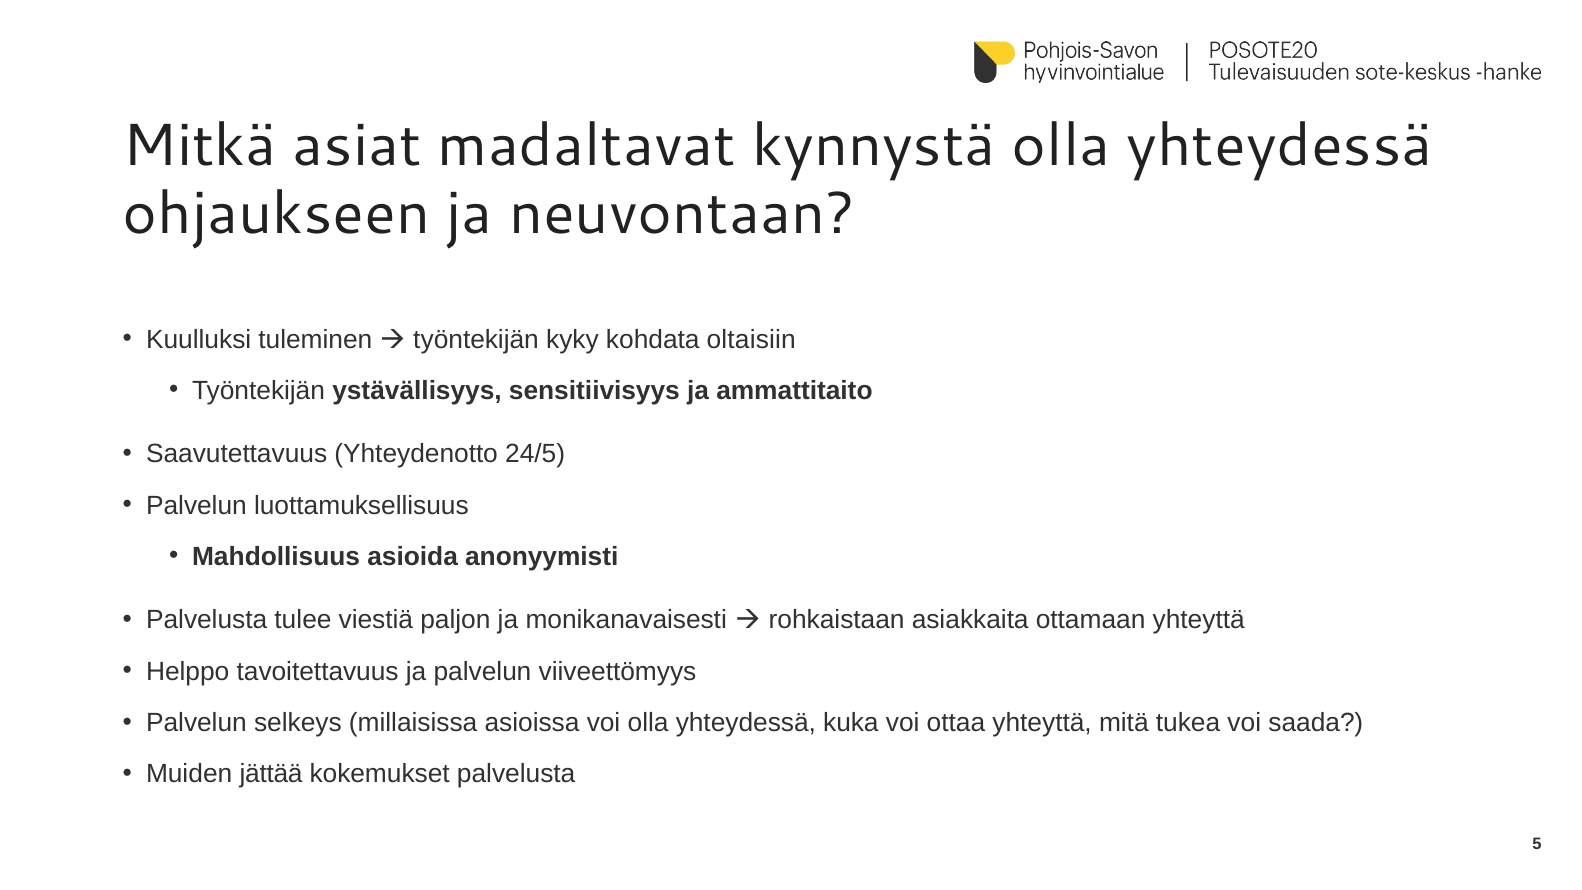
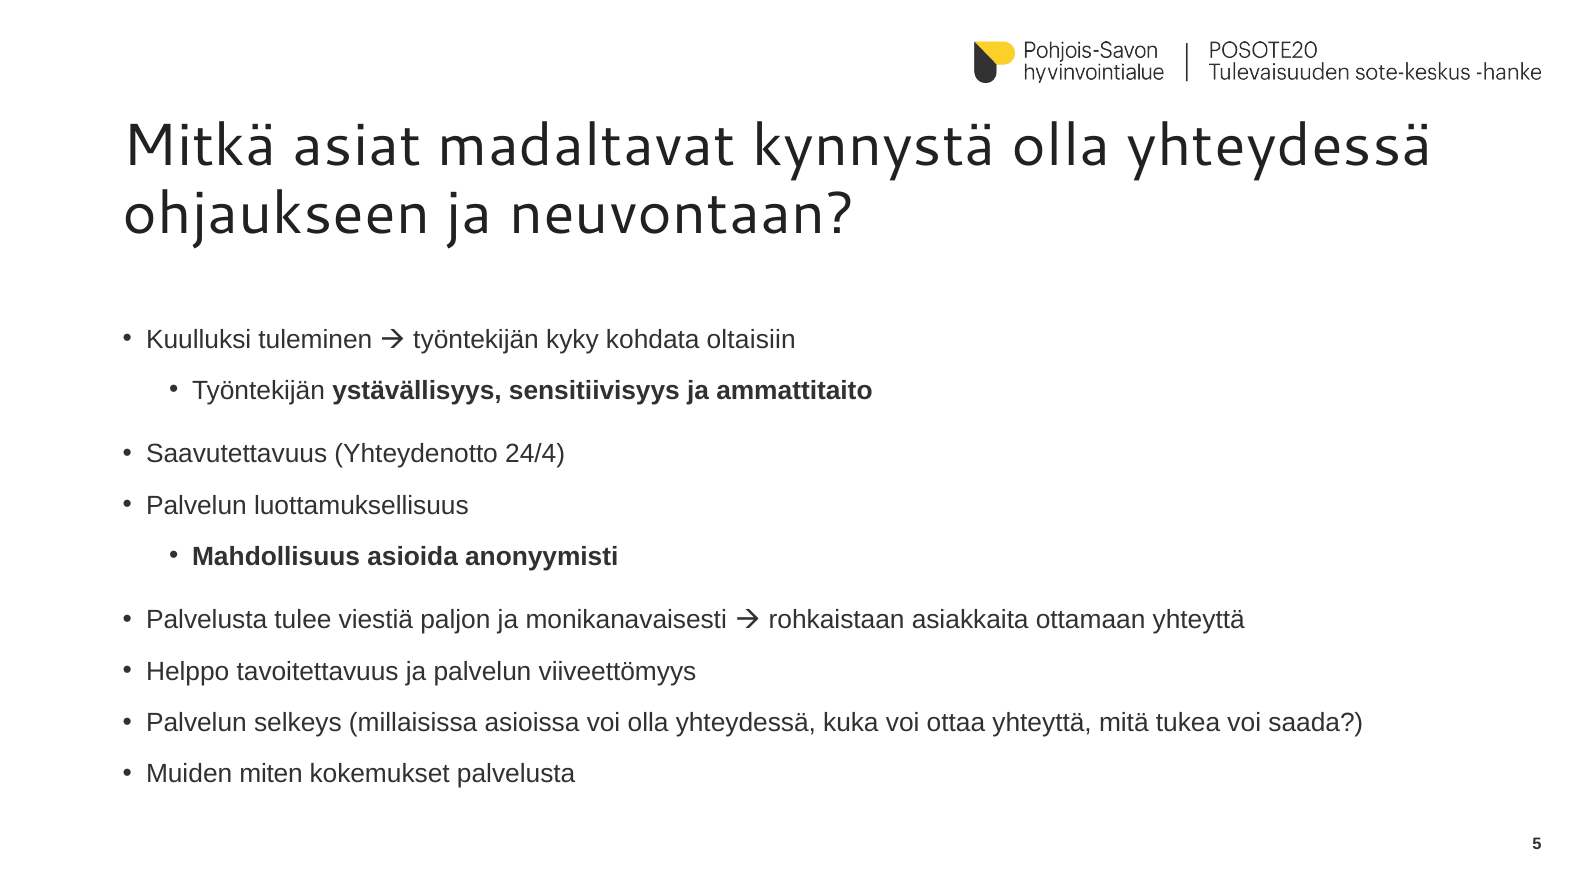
24/5: 24/5 -> 24/4 (535, 454)
jättää: jättää -> miten (271, 774)
